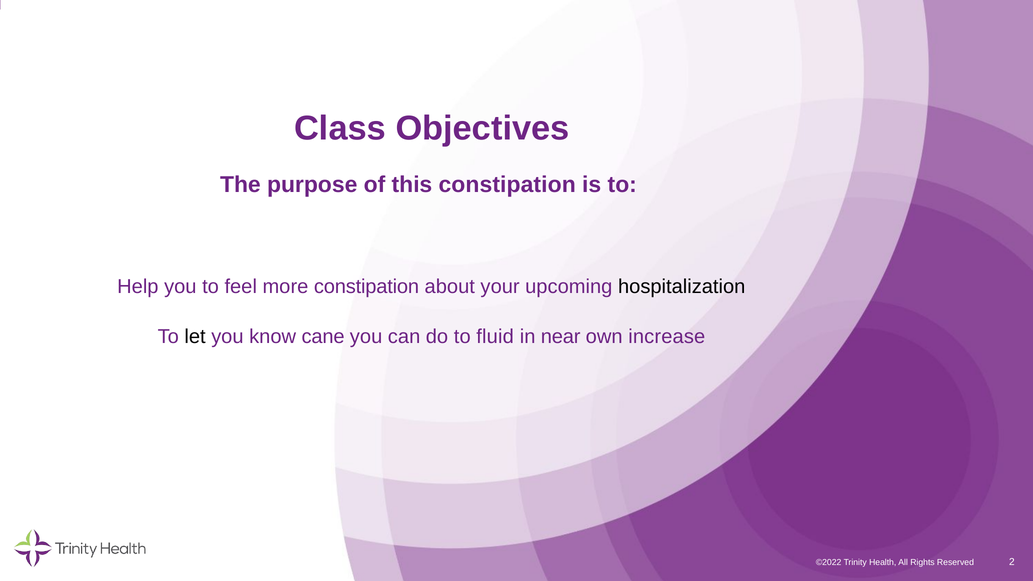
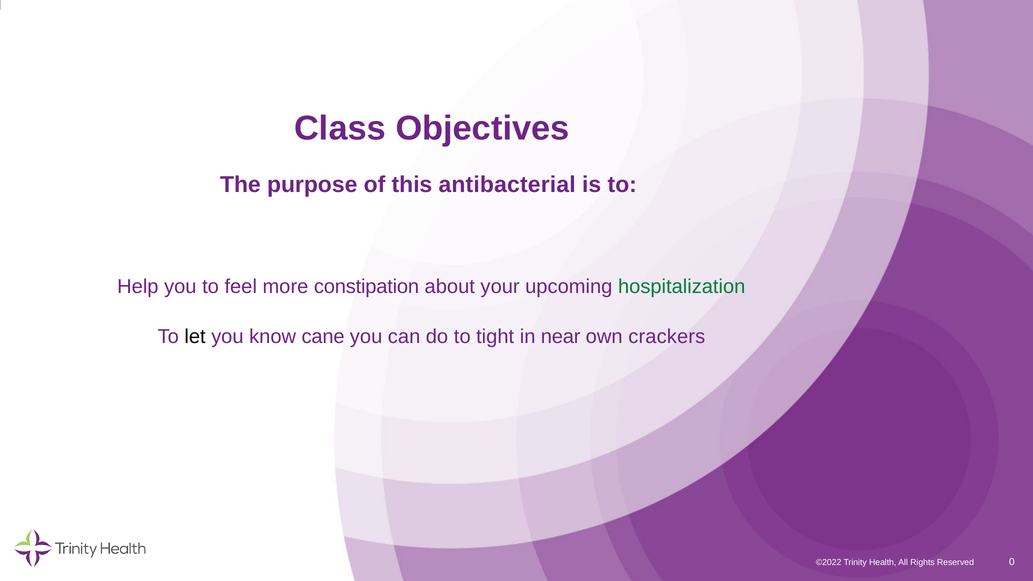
this constipation: constipation -> antibacterial (507, 185)
hospitalization colour: black -> green (682, 287)
fluid: fluid -> tight (495, 337)
increase: increase -> crackers (667, 337)
2: 2 -> 0 (1012, 562)
